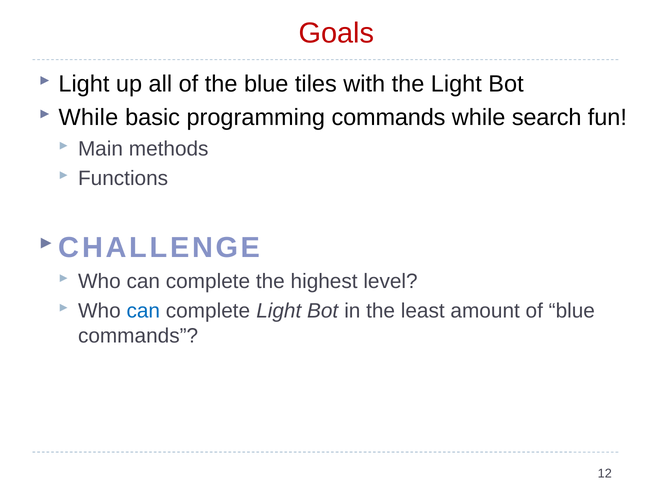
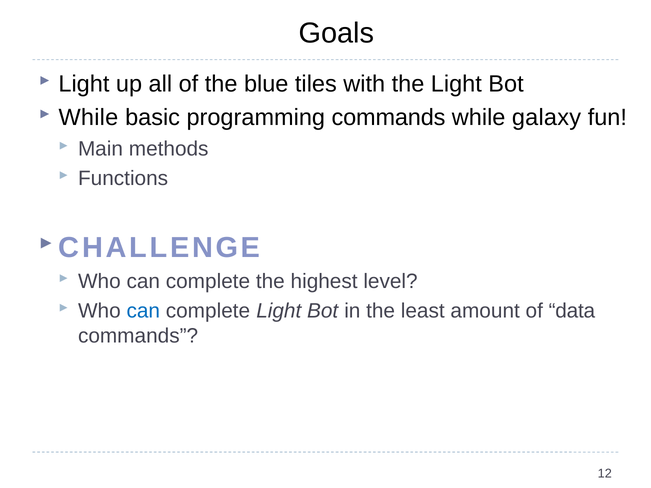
Goals colour: red -> black (336, 33)
search: search -> galaxy (546, 118)
of blue: blue -> data (572, 311)
